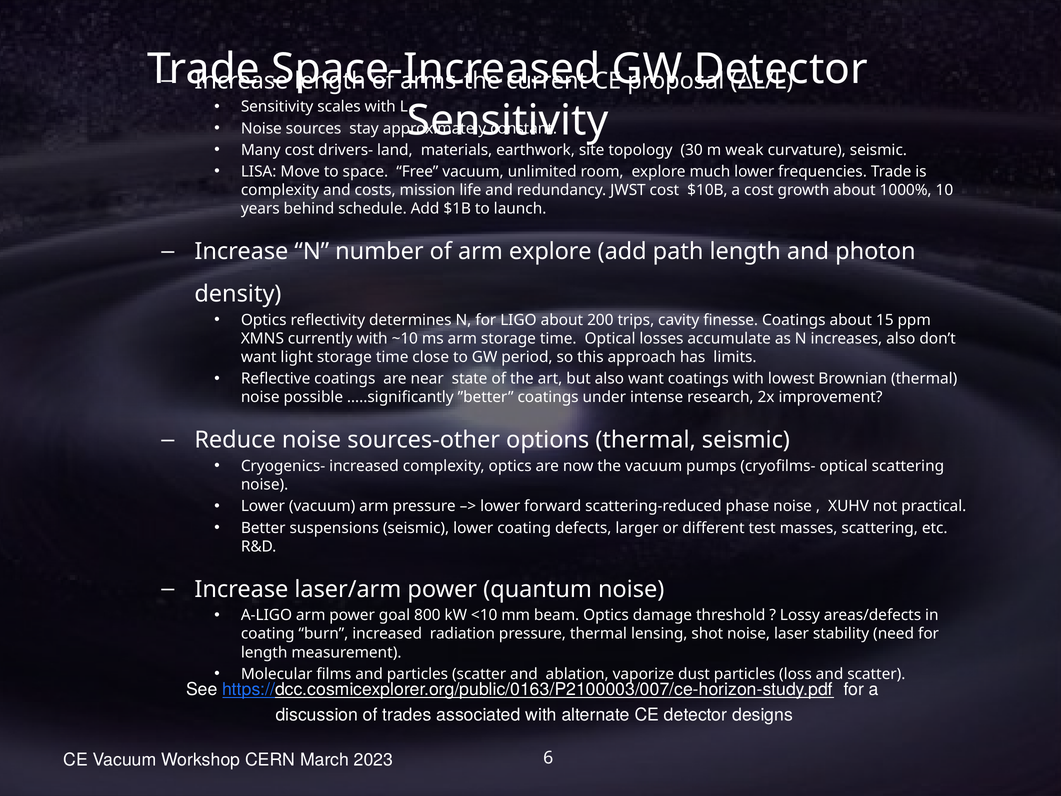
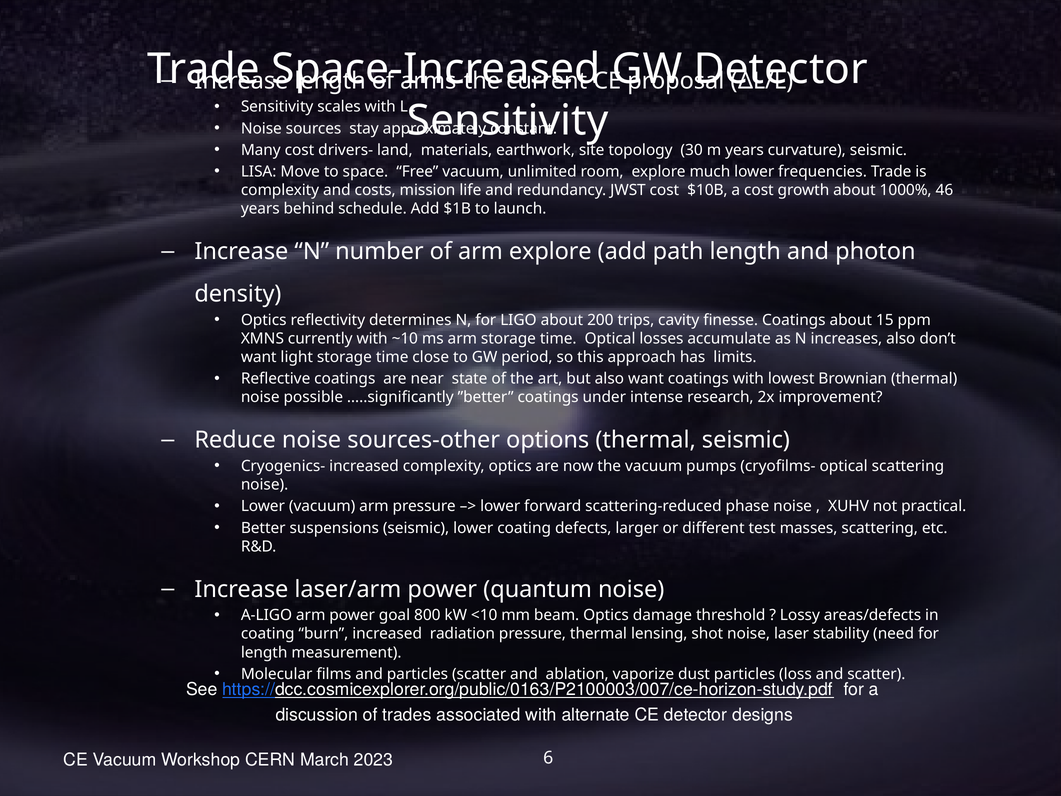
m weak: weak -> years (745, 150)
10: 10 -> 46 (944, 190)
